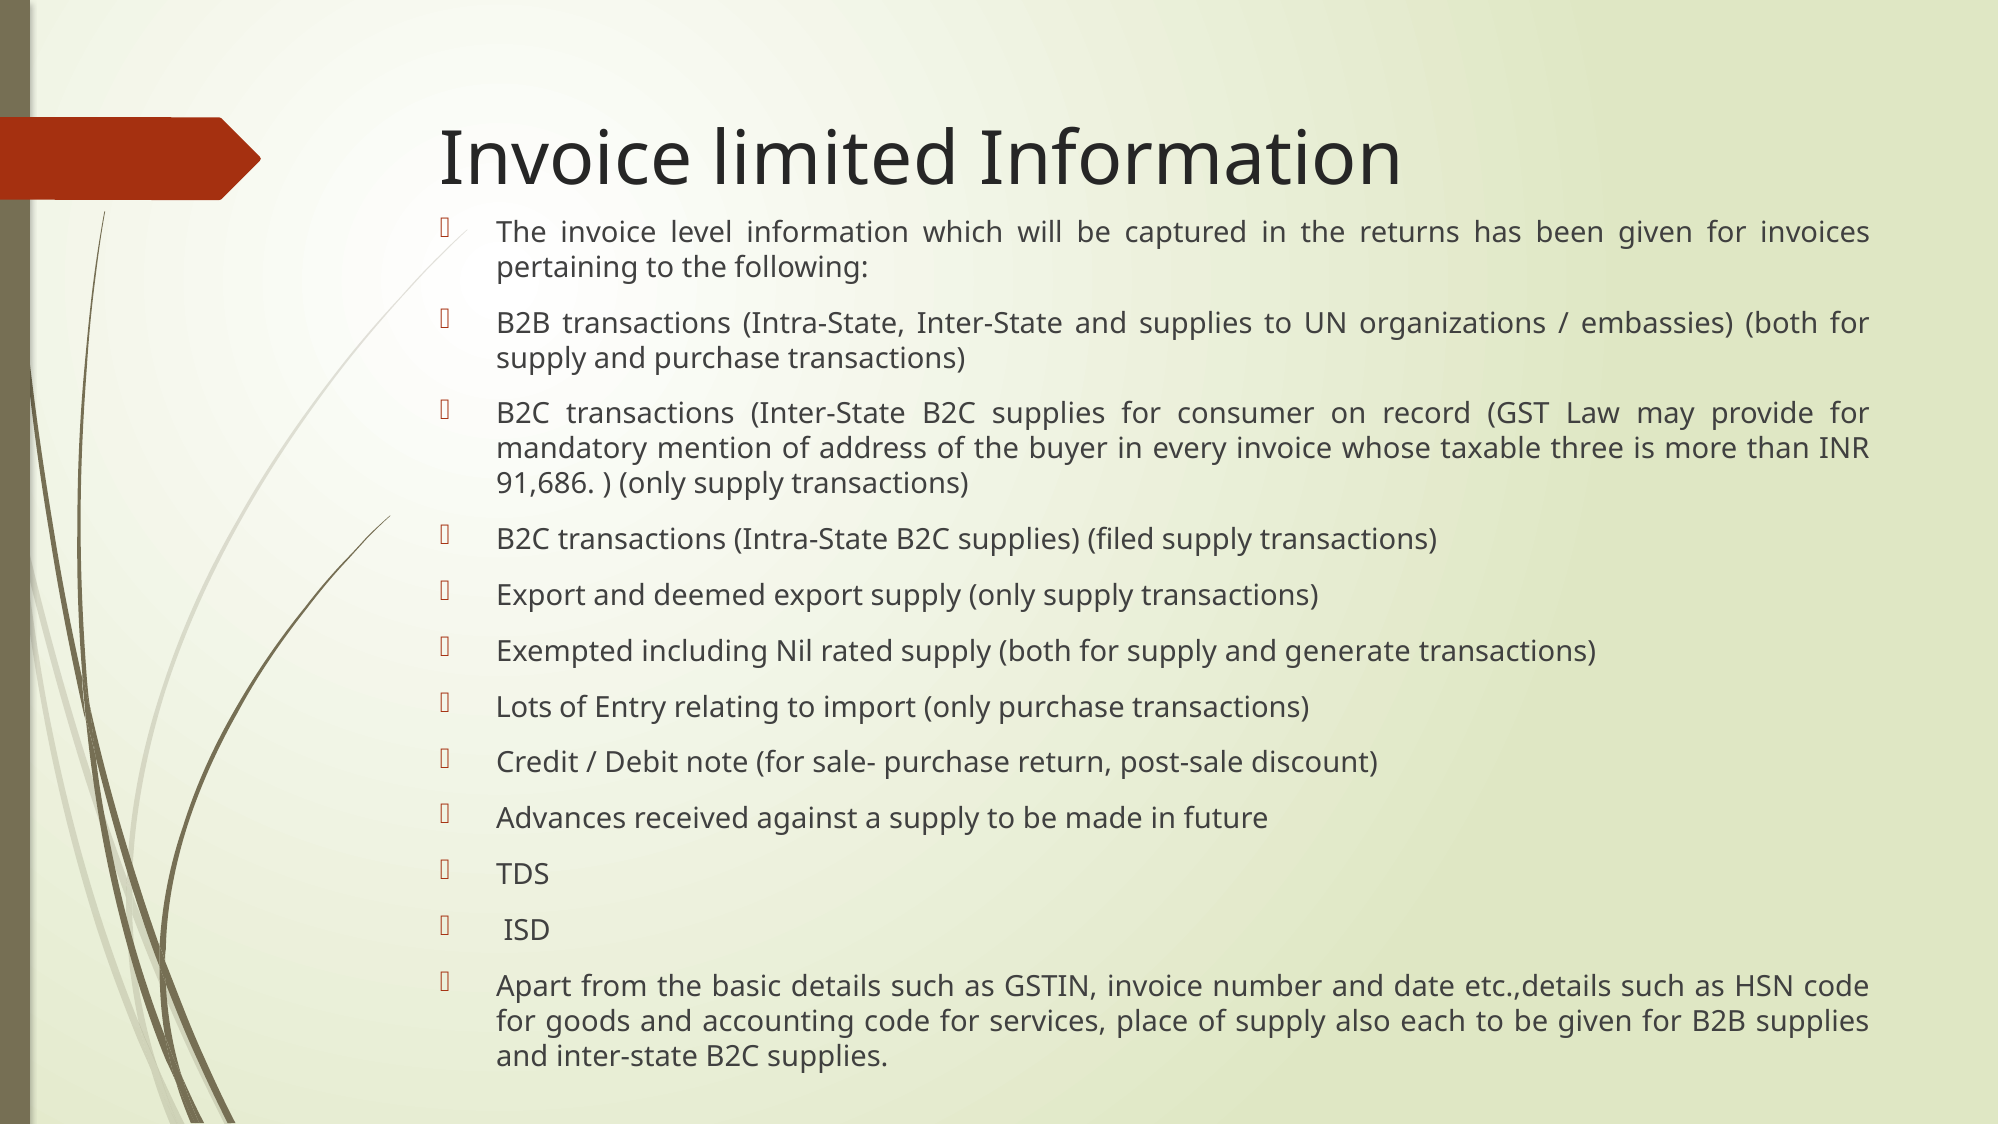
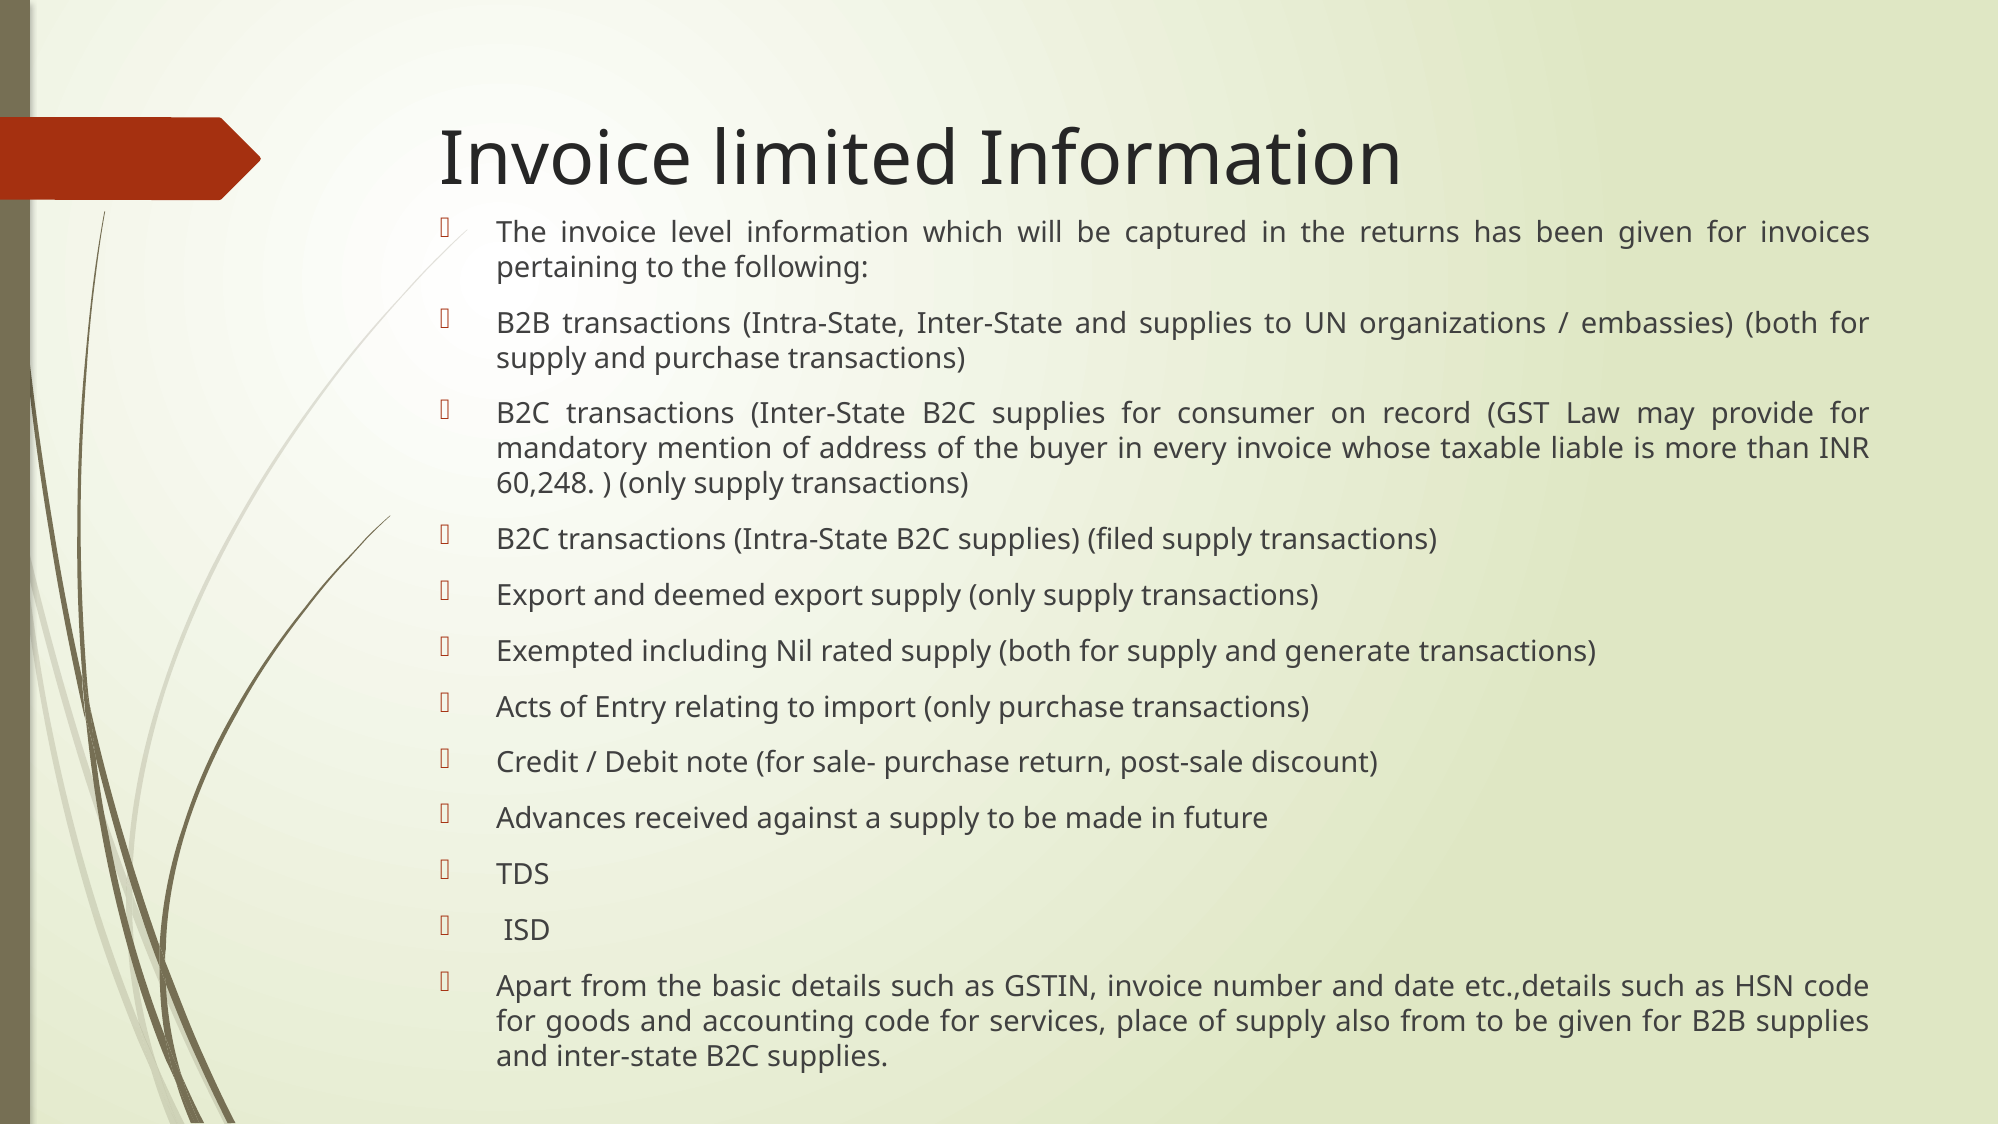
three: three -> liable (1587, 449)
91,686: 91,686 -> 60,248 (546, 484)
Lots: Lots -> Acts (524, 707)
also each: each -> from (1434, 1021)
